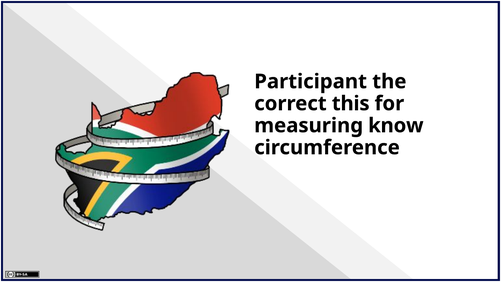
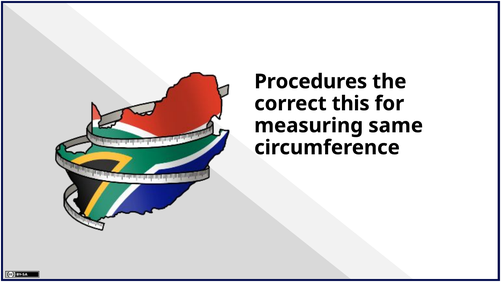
Participant: Participant -> Procedures (311, 81)
know: know -> same (396, 125)
